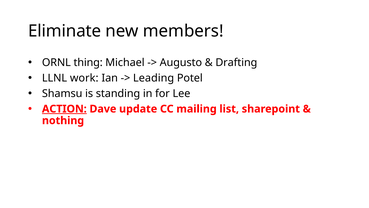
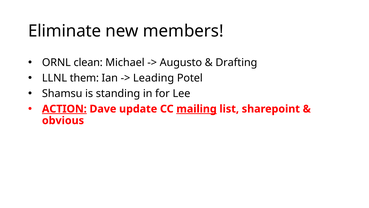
thing: thing -> clean (88, 62)
work: work -> them (84, 78)
mailing underline: none -> present (197, 109)
nothing: nothing -> obvious (63, 120)
